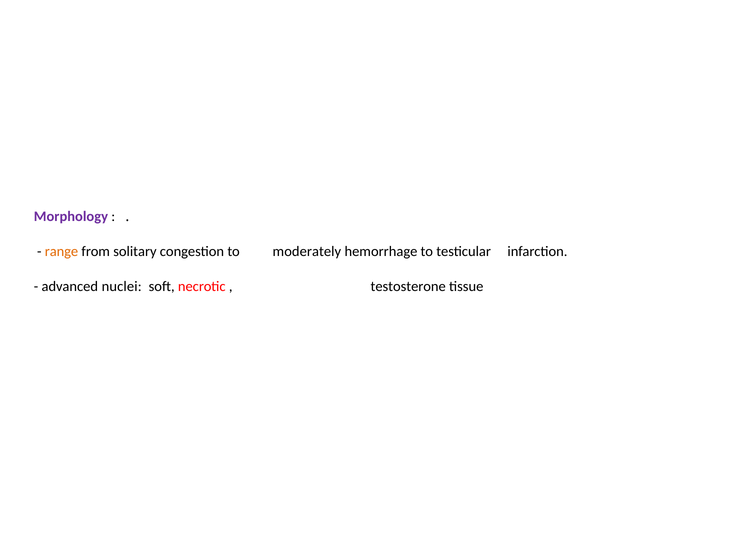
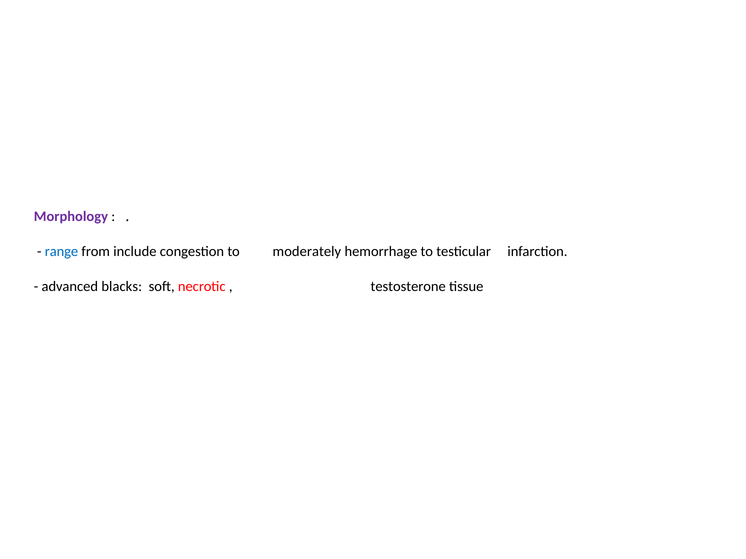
range colour: orange -> blue (62, 252)
solitary: solitary -> include (135, 252)
nuclei: nuclei -> blacks (122, 286)
